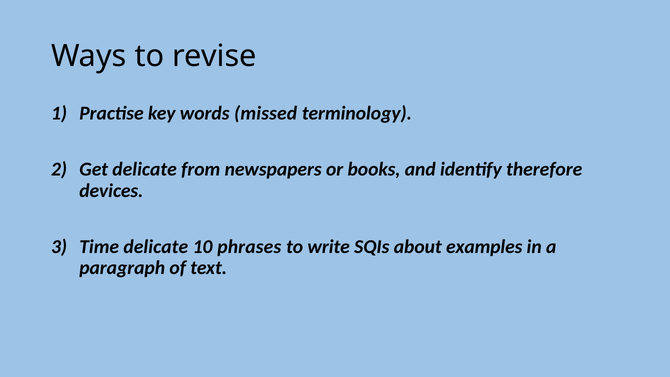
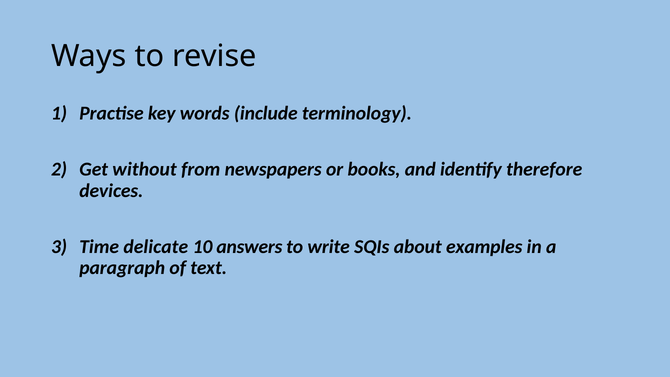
missed: missed -> include (266, 113)
Get delicate: delicate -> without (145, 169)
phrases: phrases -> answers (249, 247)
